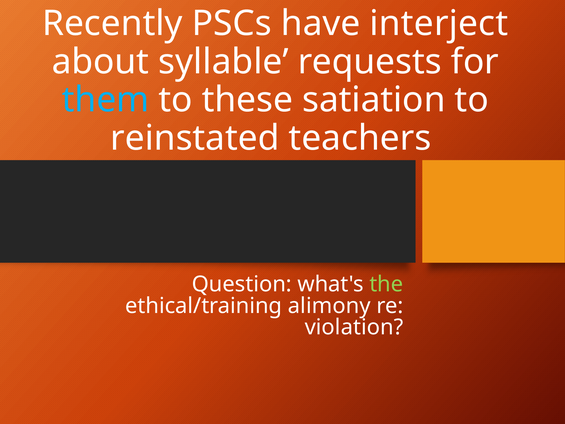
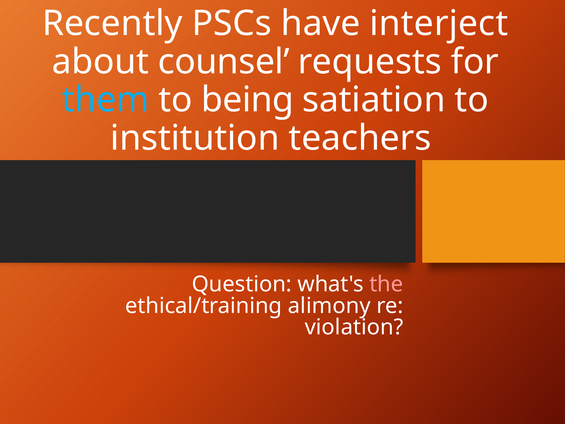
syllable: syllable -> counsel (224, 62)
these: these -> being (248, 100)
reinstated: reinstated -> institution (195, 138)
the colour: light green -> pink (386, 284)
